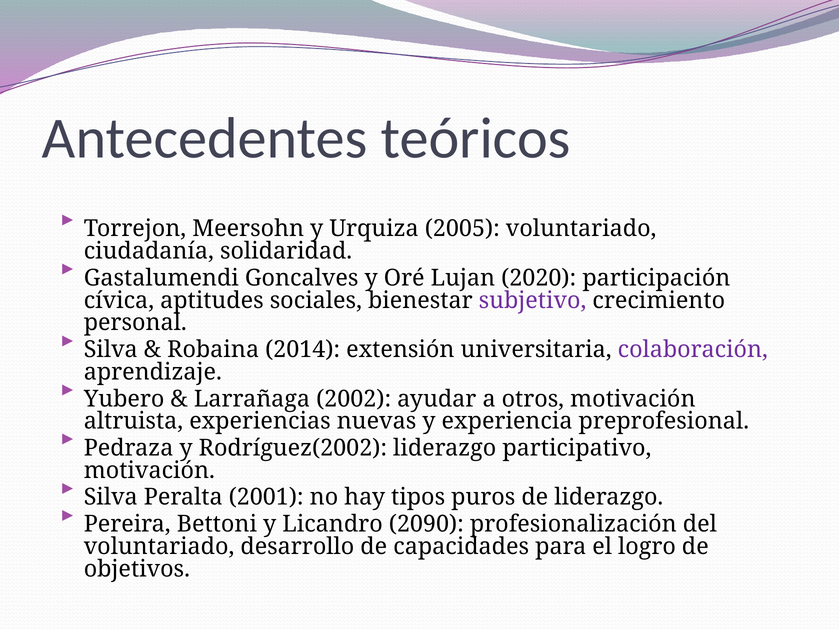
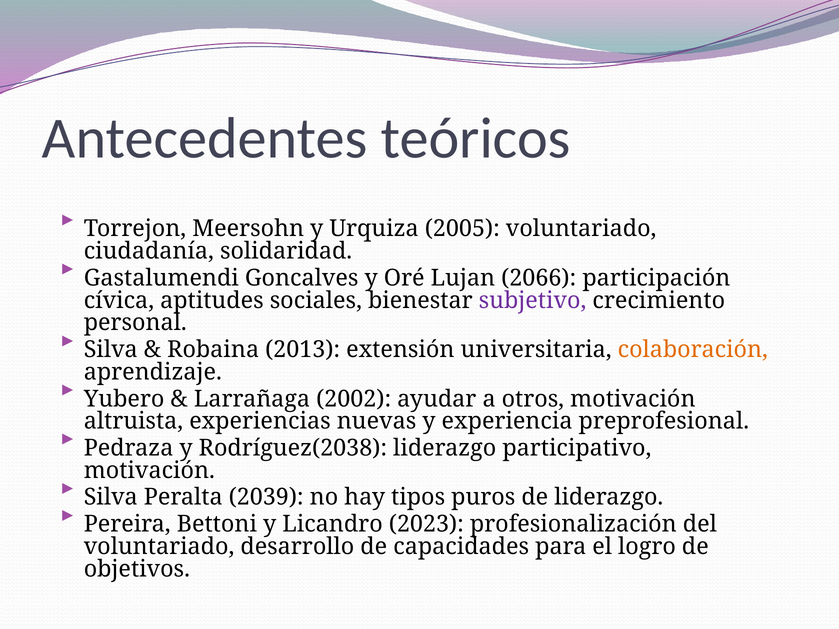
2020: 2020 -> 2066 (539, 278)
2014: 2014 -> 2013 (303, 350)
colaboración colour: purple -> orange (693, 350)
Rodríguez(2002: Rodríguez(2002 -> Rodríguez(2038 (293, 448)
2001: 2001 -> 2039 (266, 497)
2090: 2090 -> 2023 (426, 524)
